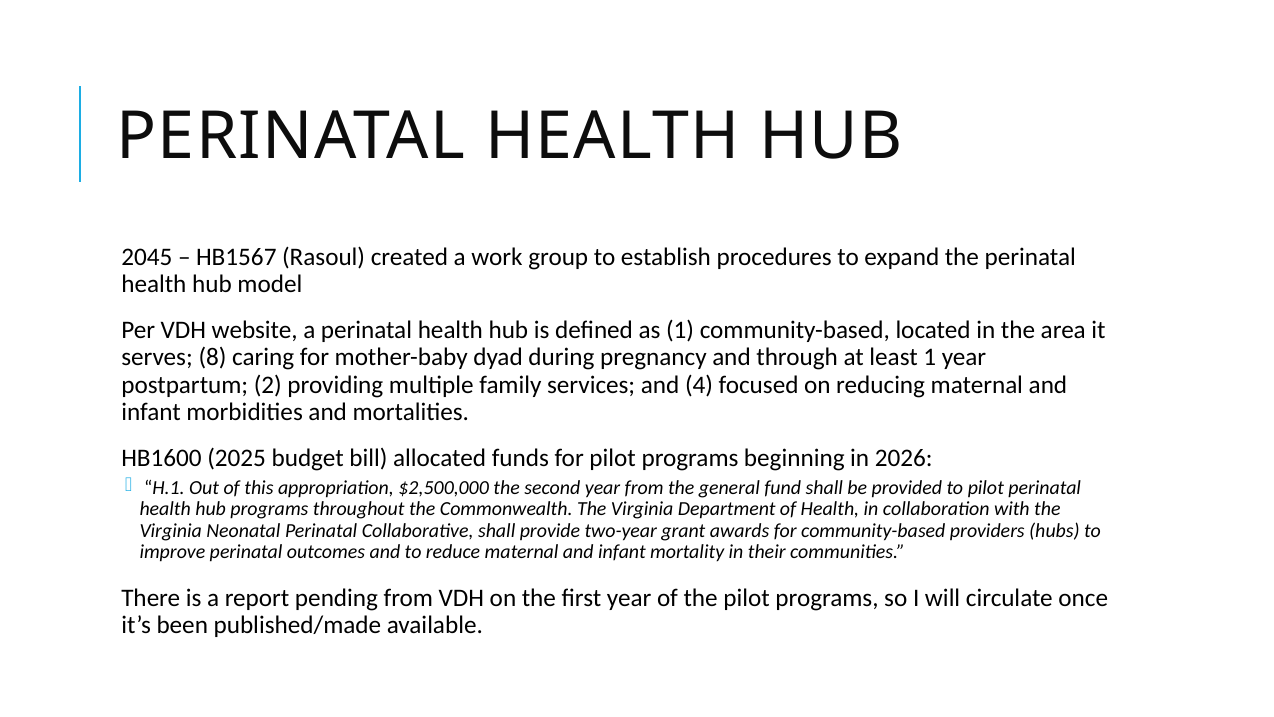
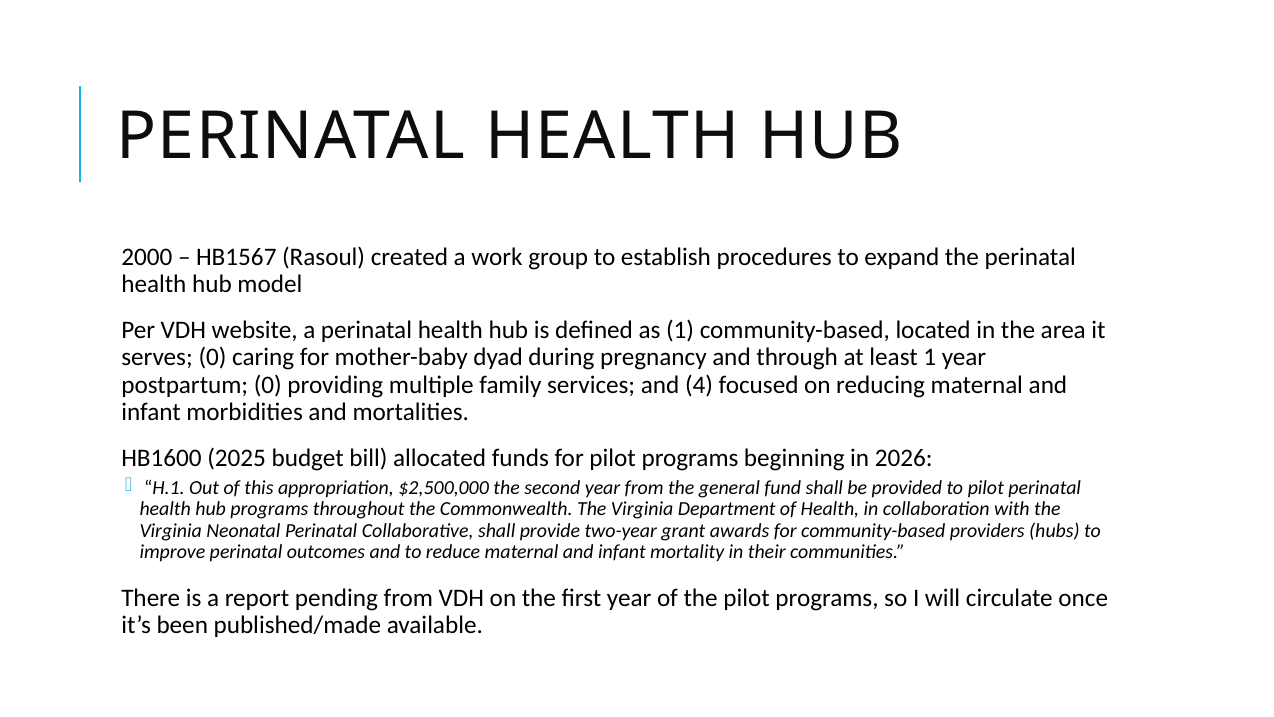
2045: 2045 -> 2000 (147, 257)
serves 8: 8 -> 0 (213, 357)
postpartum 2: 2 -> 0 (268, 385)
